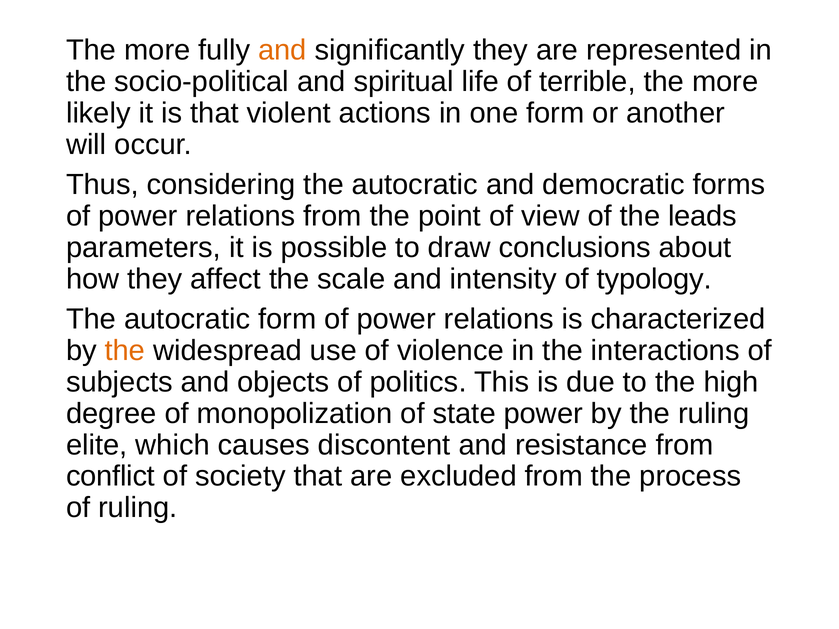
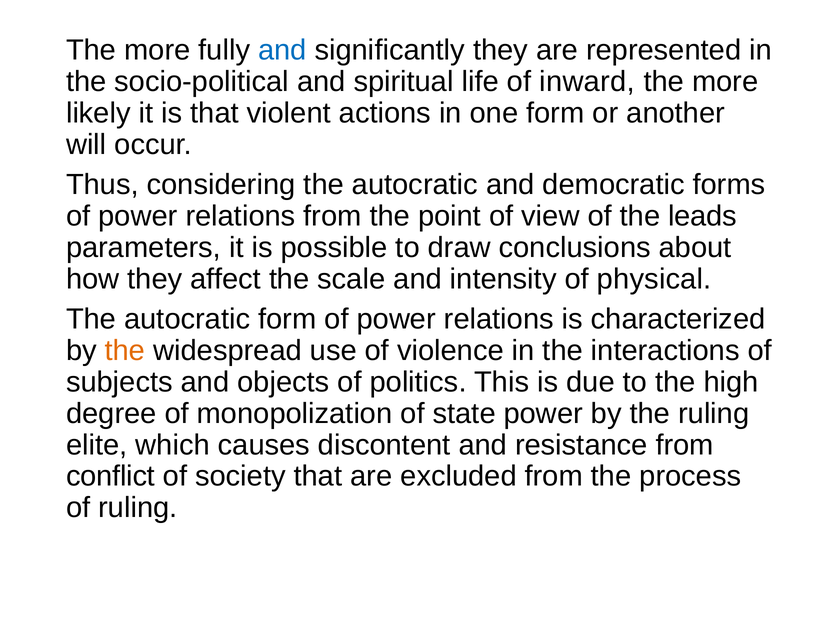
and colour: orange -> blue (282, 50)
terrible: terrible -> inward (587, 82)
typology: typology -> physical (654, 279)
